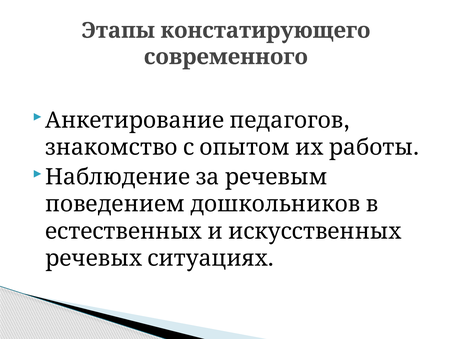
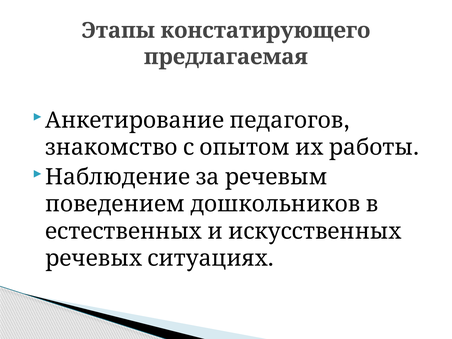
современного: современного -> предлагаемая (226, 57)
